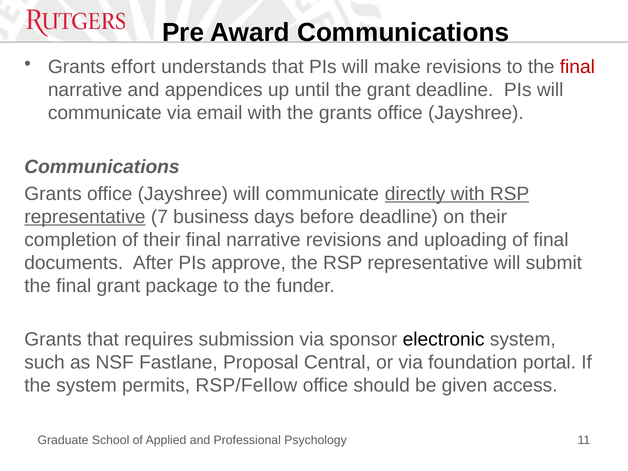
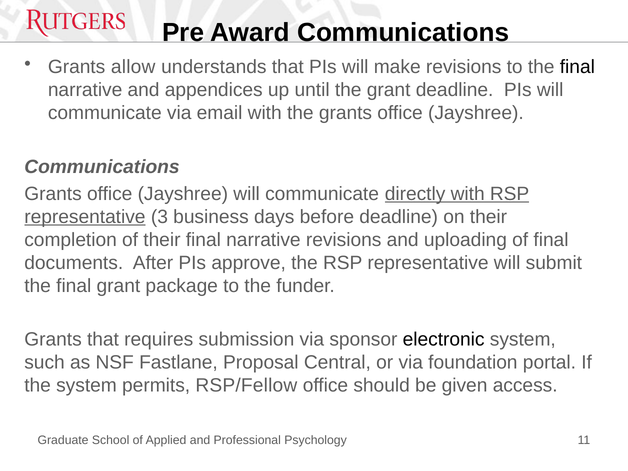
effort: effort -> allow (133, 67)
final colour: red -> black (577, 67)
7: 7 -> 3 (159, 217)
